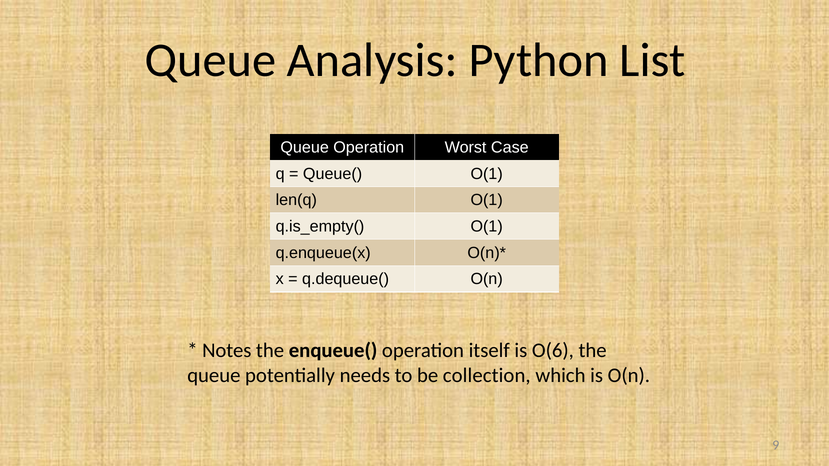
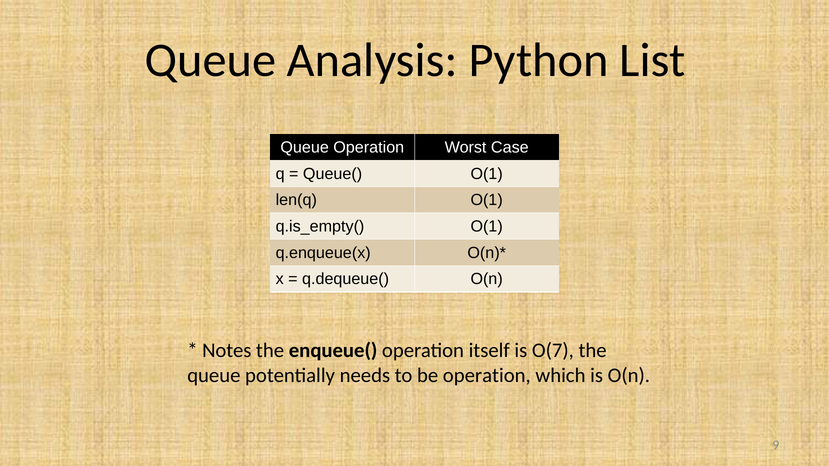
O(6: O(6 -> O(7 (553, 351)
be collection: collection -> operation (487, 375)
